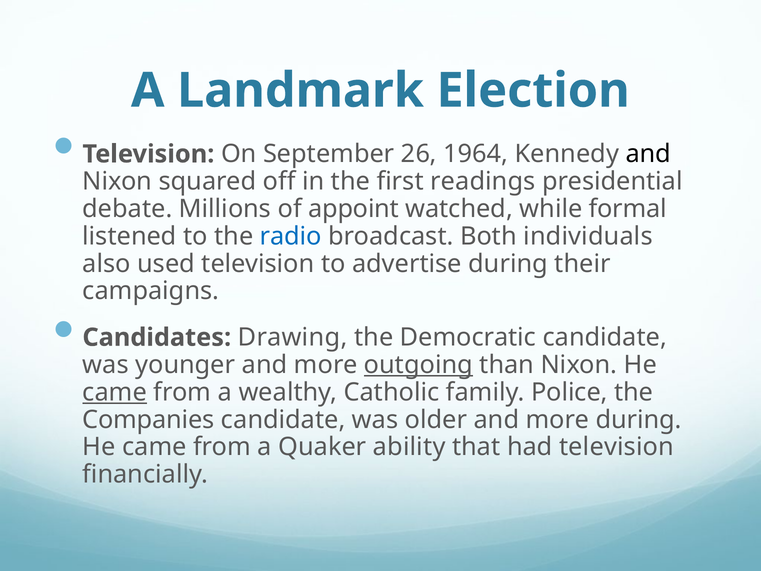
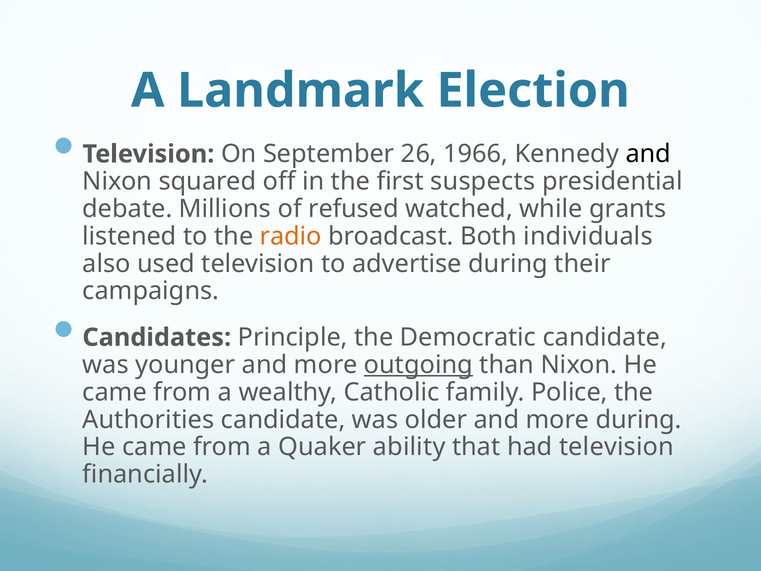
1964: 1964 -> 1966 (476, 154)
readings: readings -> suspects (483, 181)
appoint: appoint -> refused (354, 209)
formal: formal -> grants (628, 209)
radio colour: blue -> orange (291, 236)
Drawing: Drawing -> Principle (293, 337)
came underline: present -> none (115, 392)
Companies: Companies -> Authorities (148, 419)
